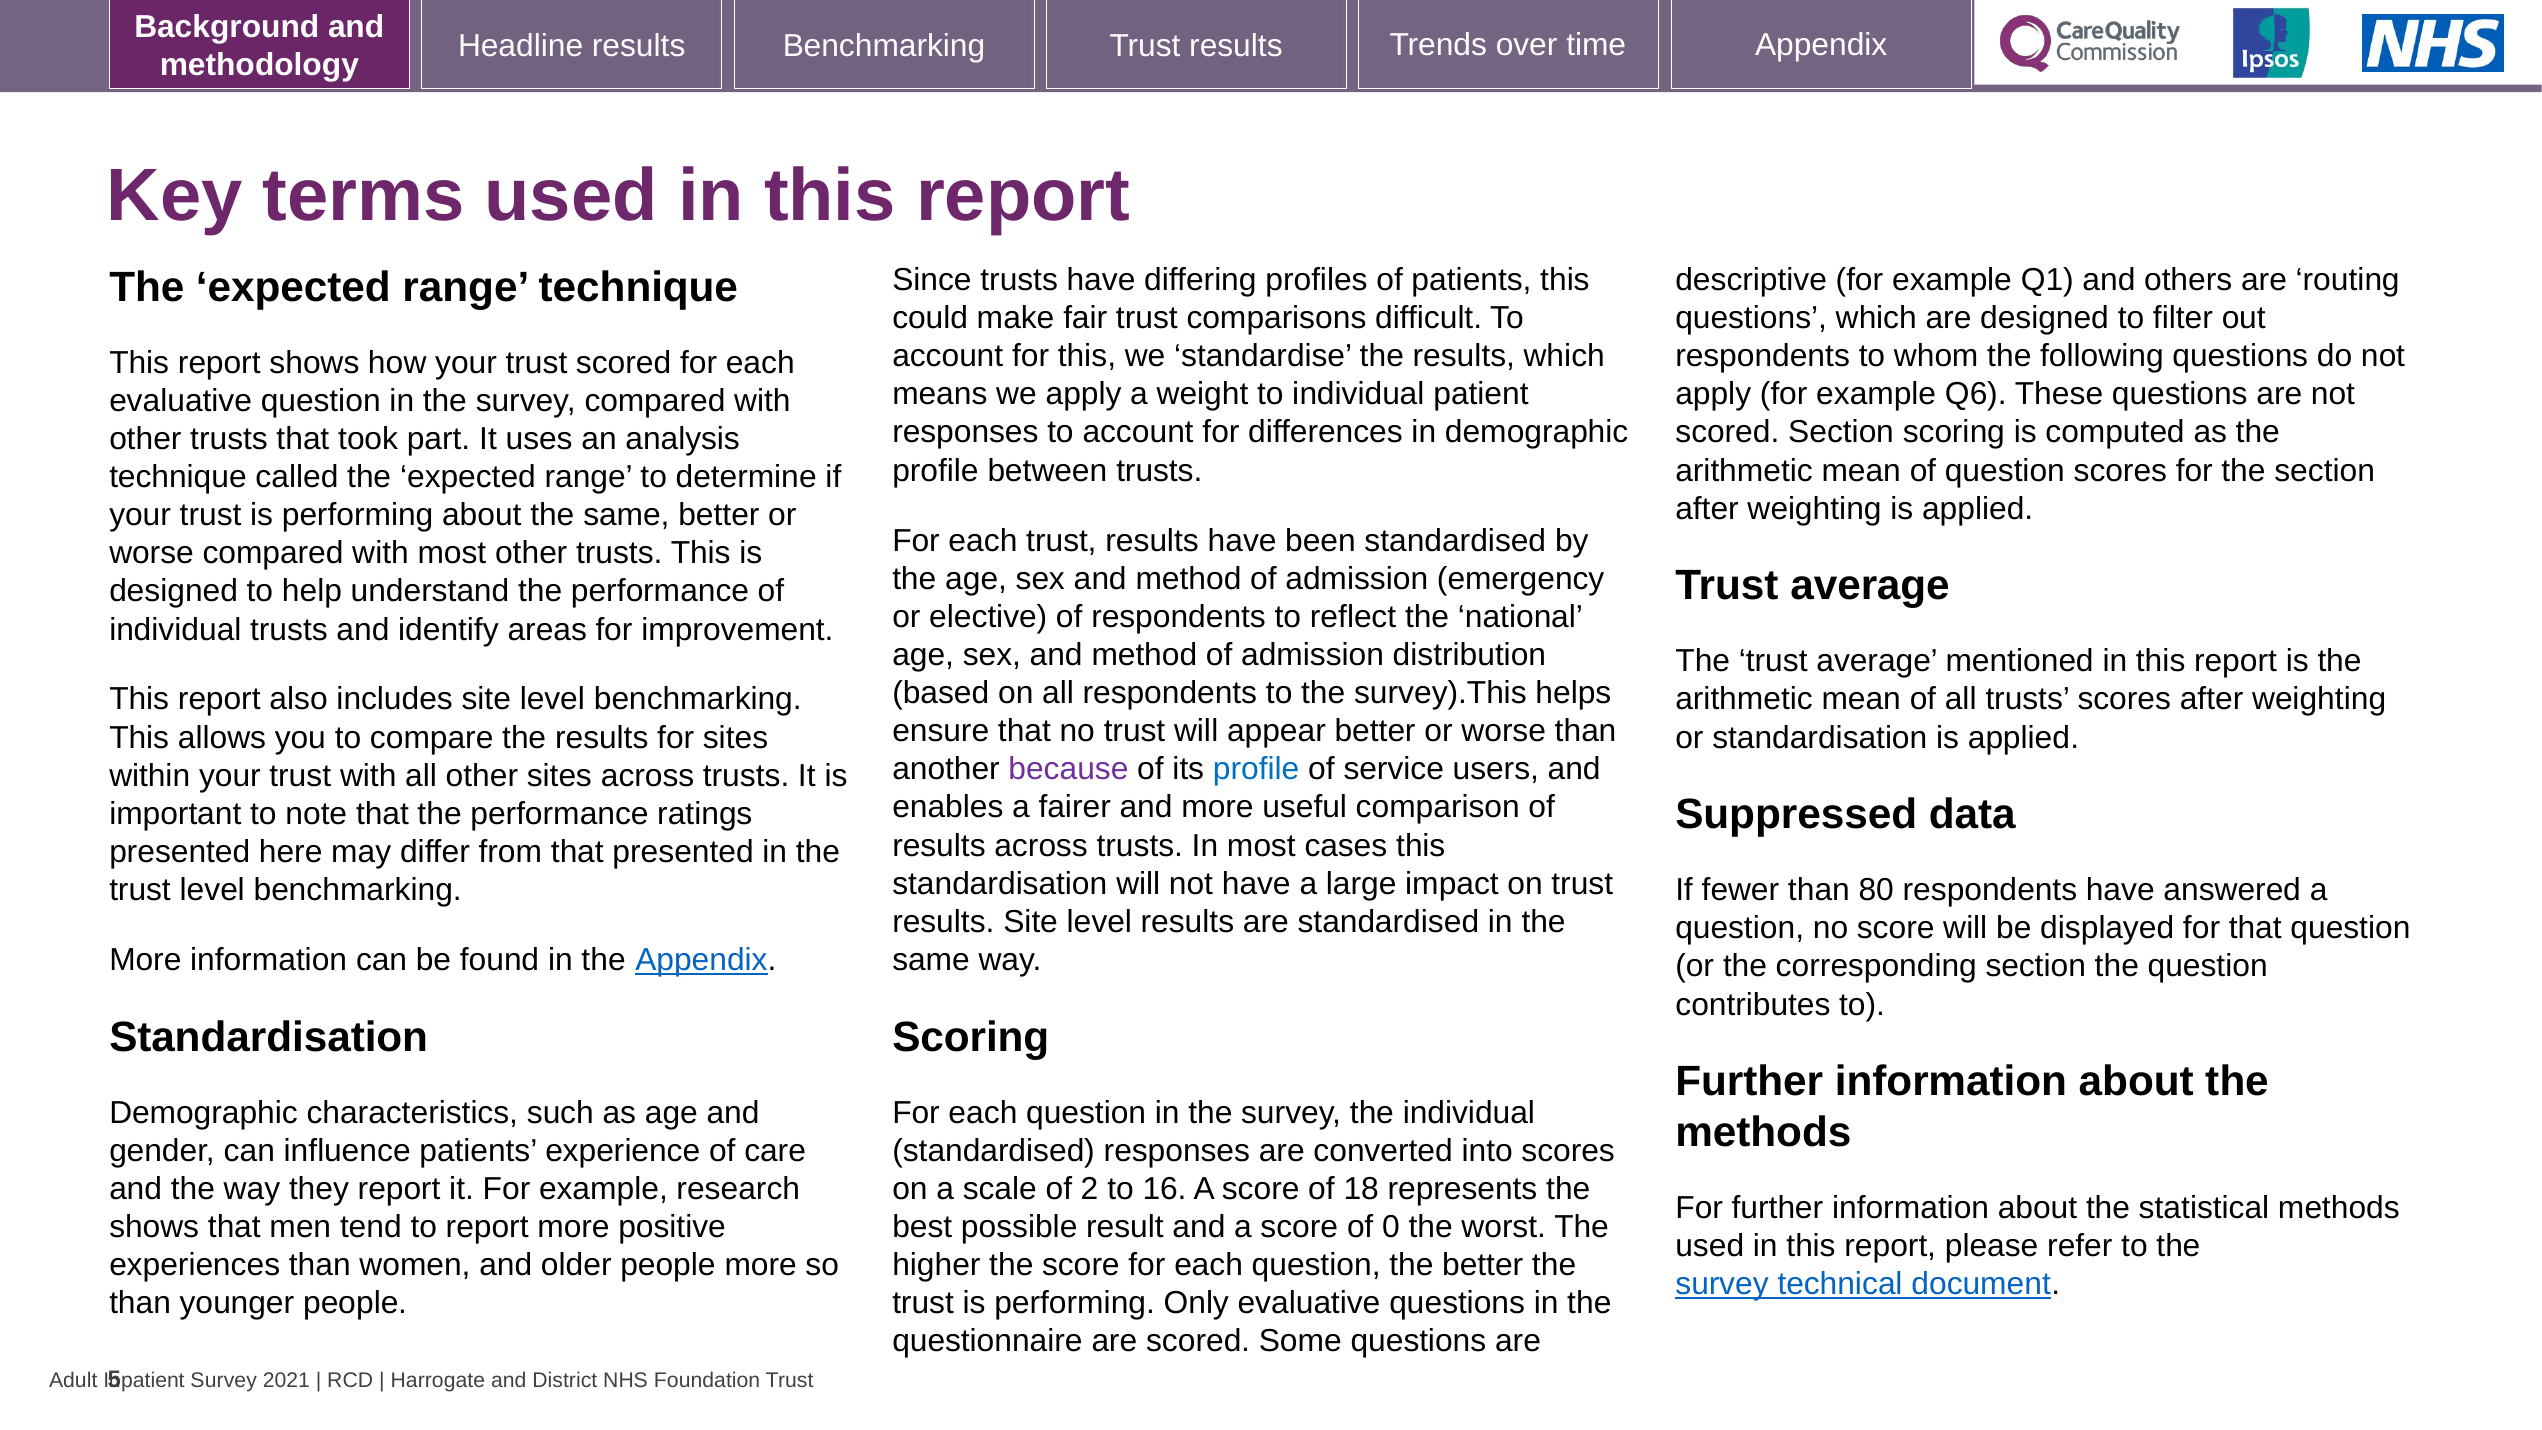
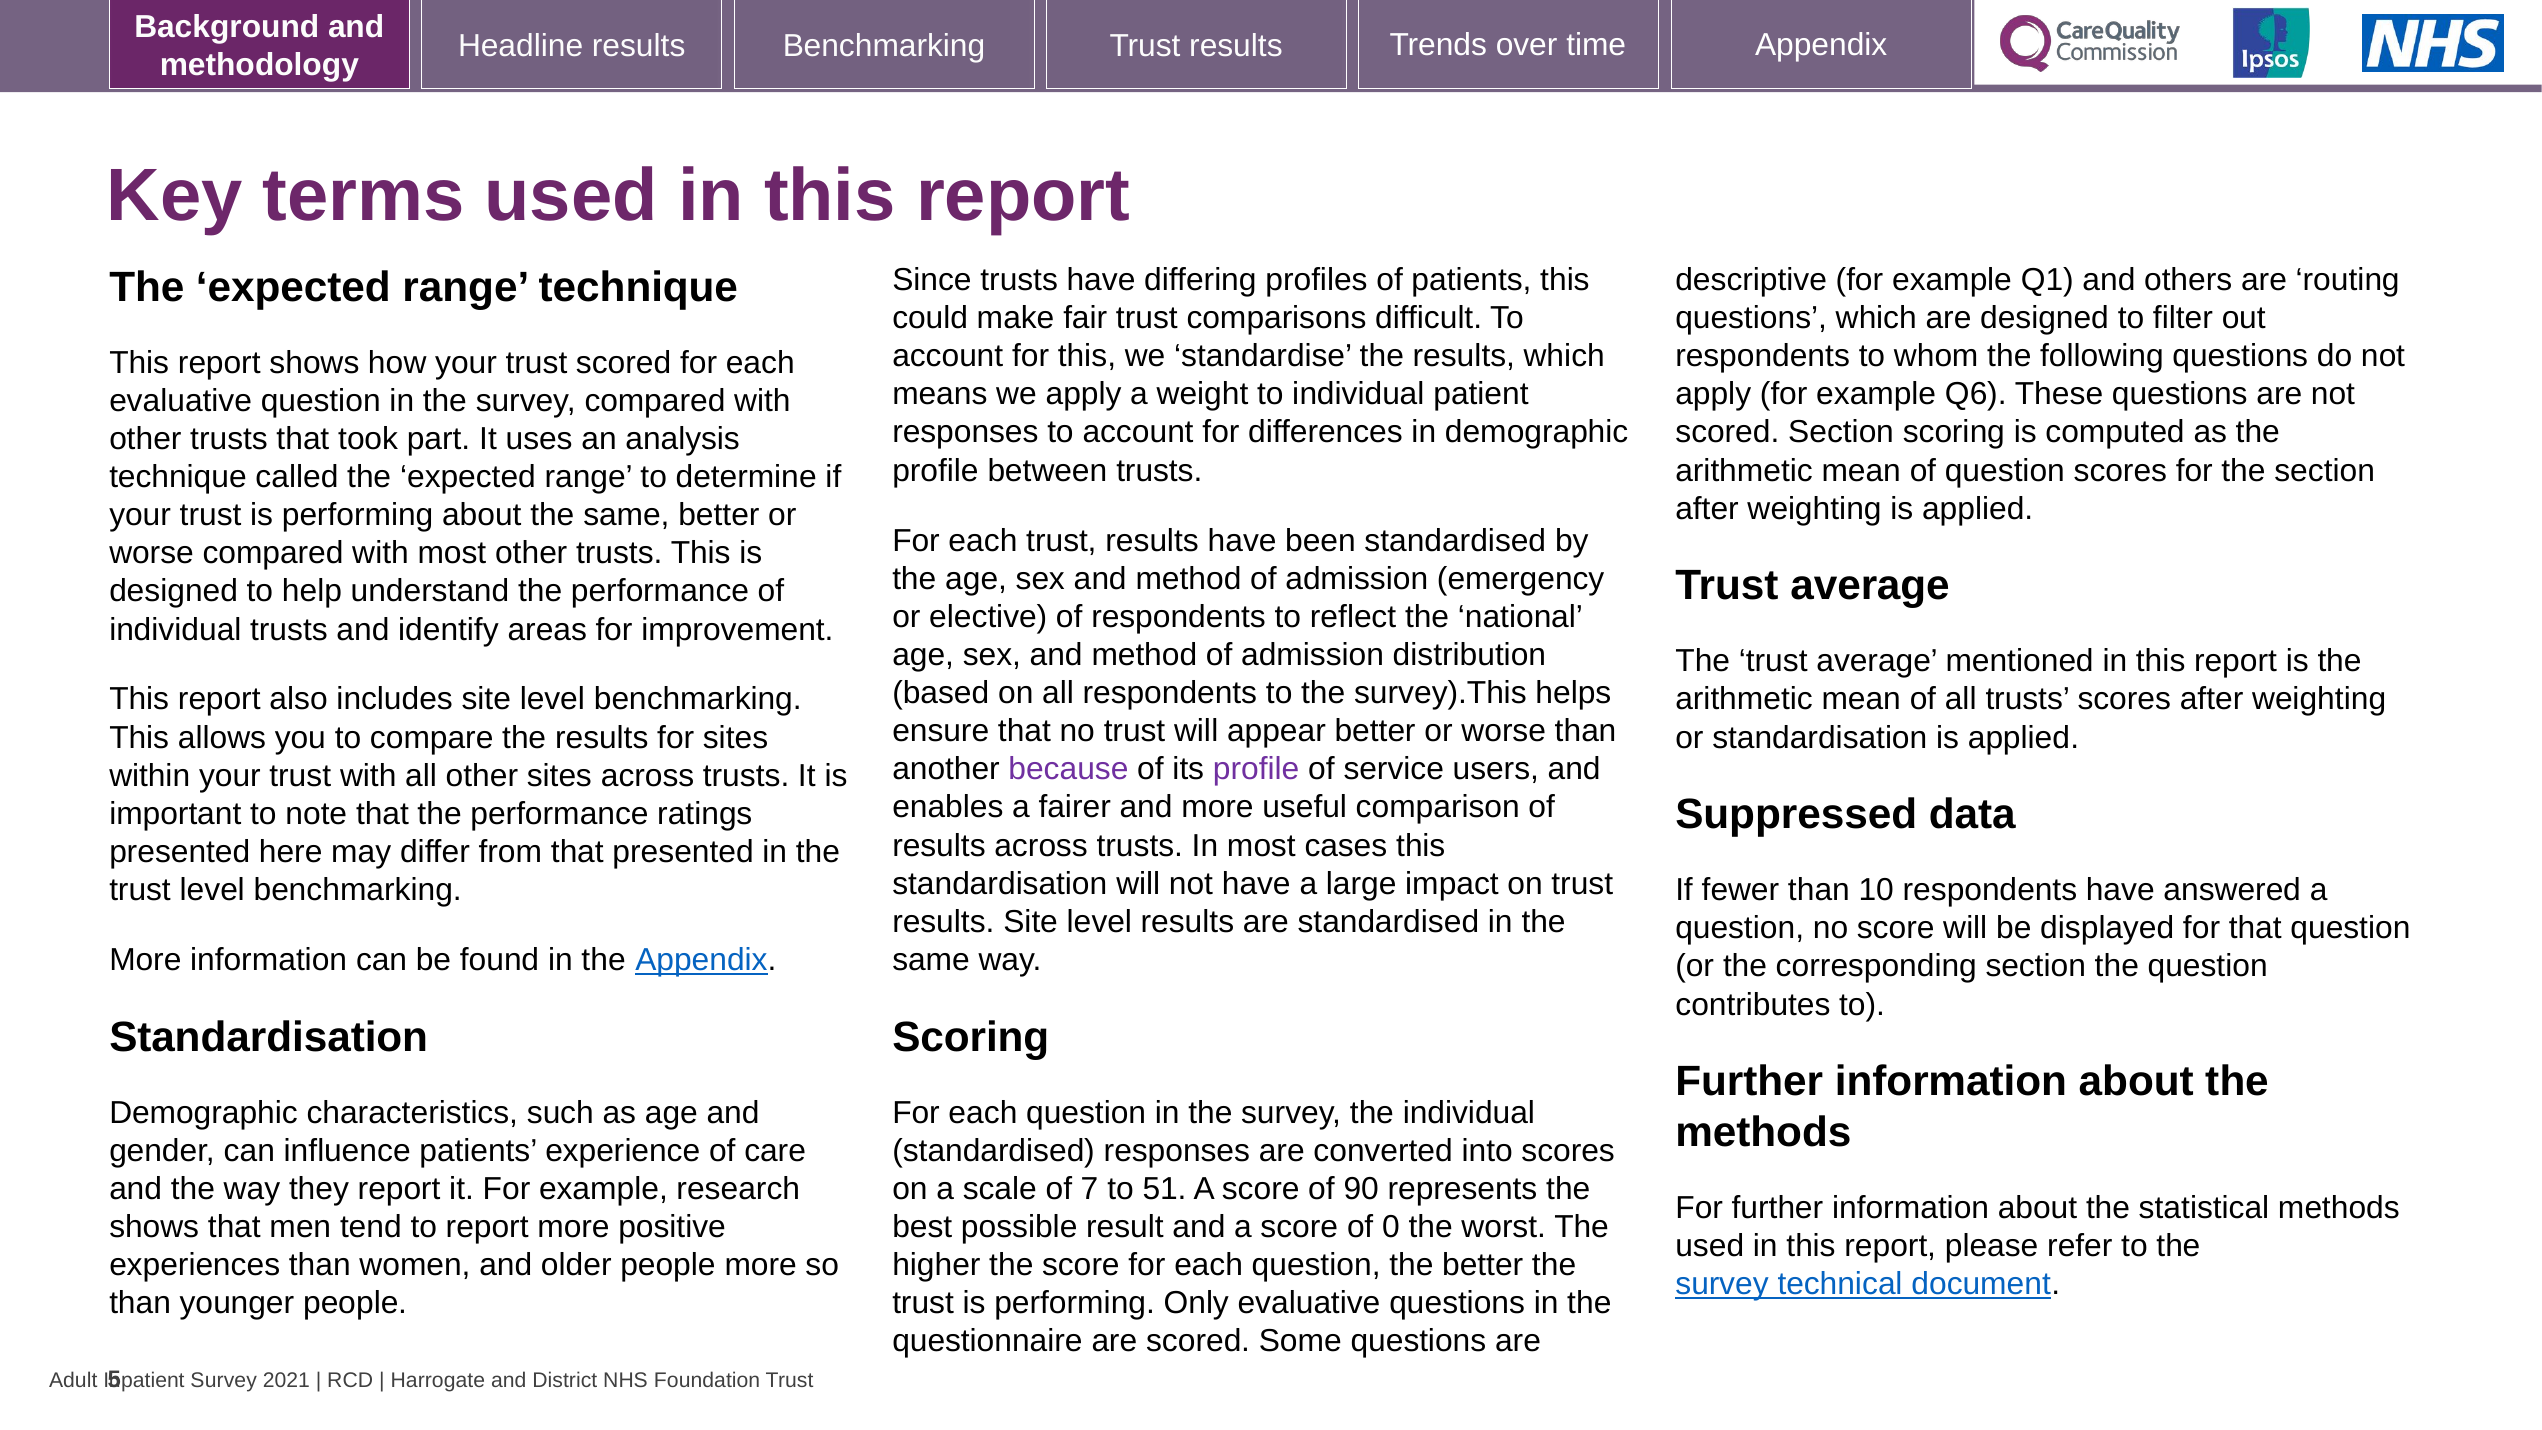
profile colour: blue -> purple (1256, 769)
80: 80 -> 10 (1876, 890)
2: 2 -> 7 (1090, 1189)
16: 16 -> 51 (1165, 1189)
18: 18 -> 90 (1361, 1189)
